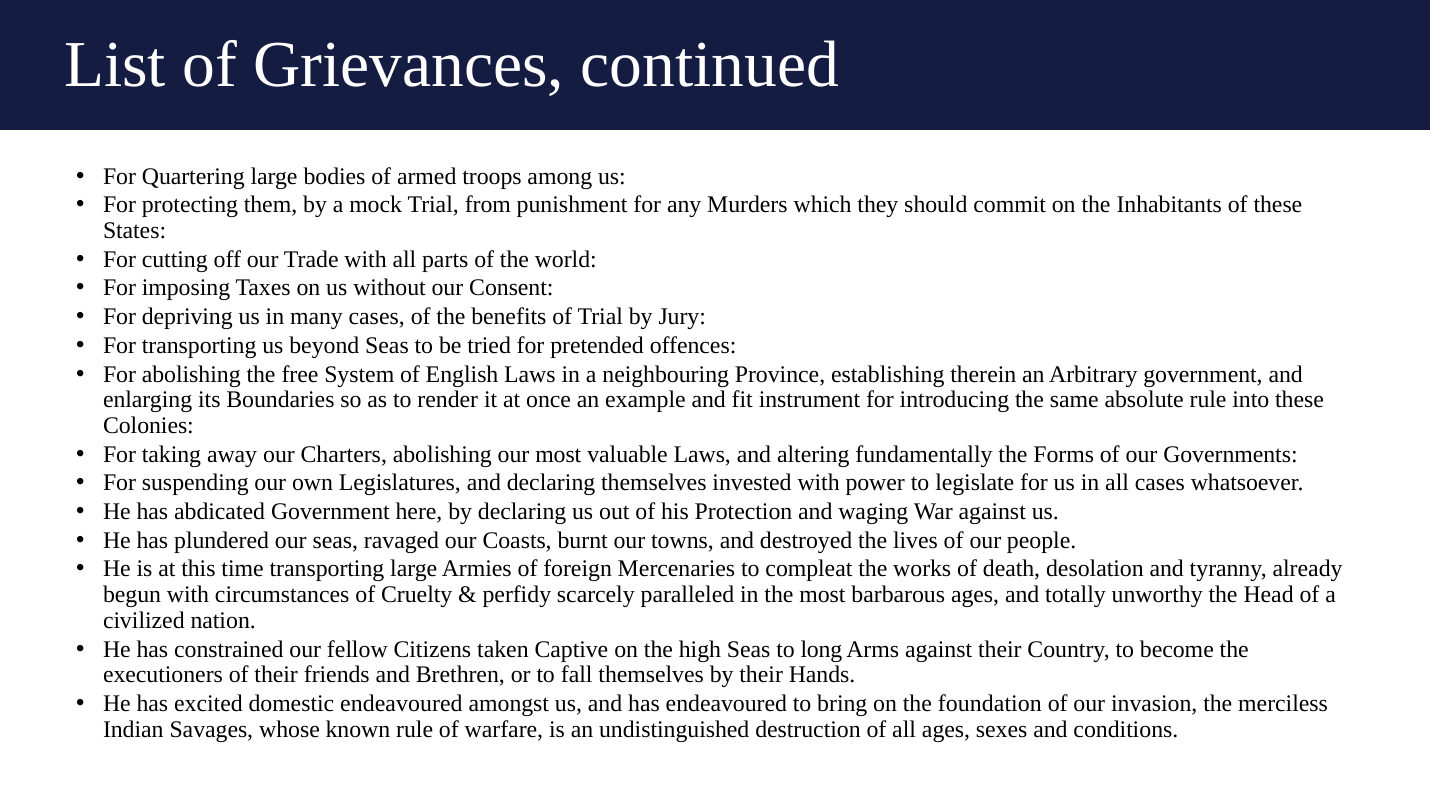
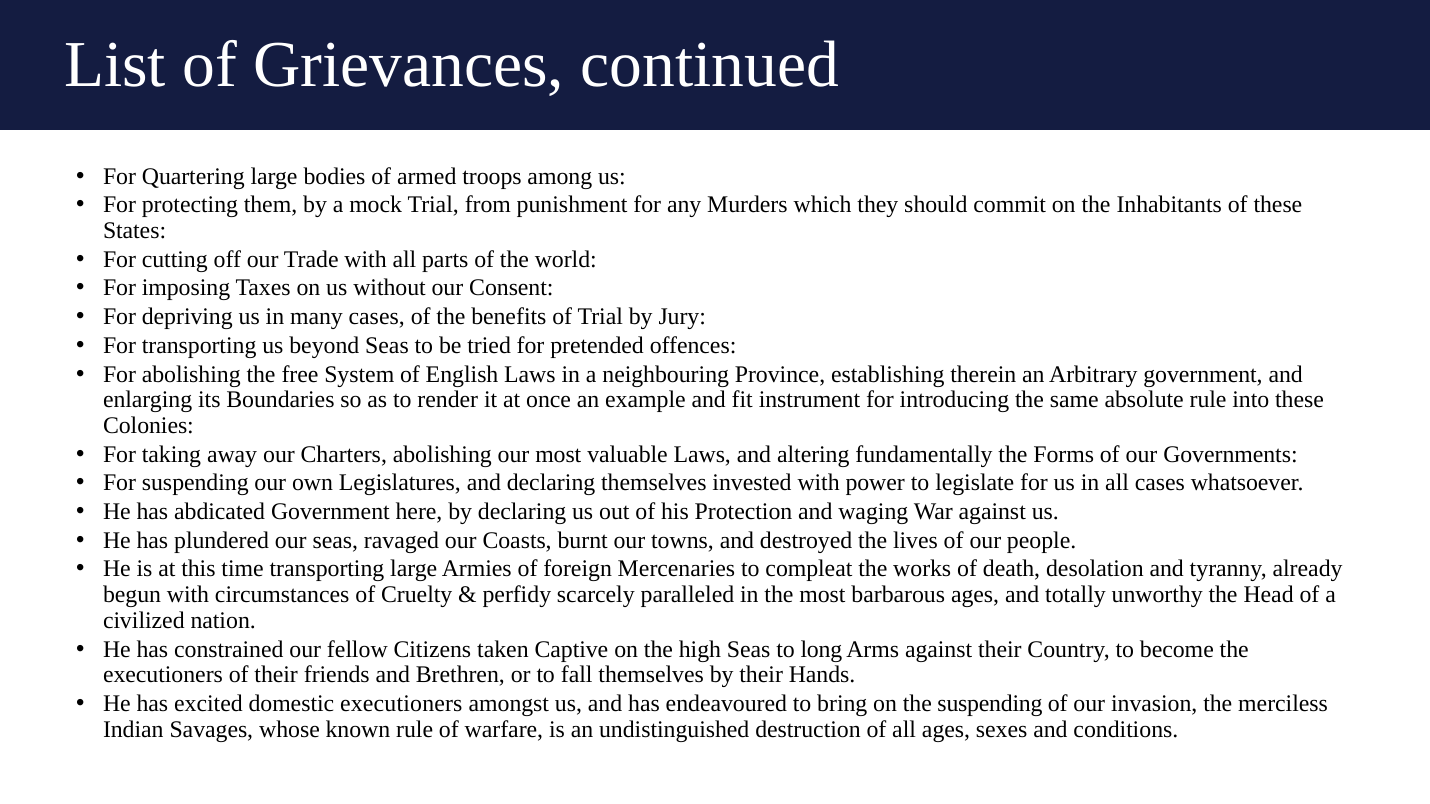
domestic endeavoured: endeavoured -> executioners (401, 704)
the foundation: foundation -> suspending (990, 704)
